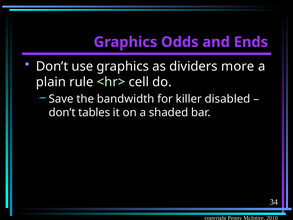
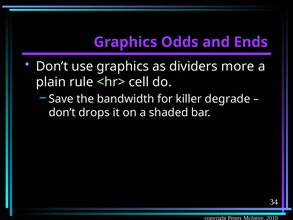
disabled: disabled -> degrade (228, 99)
tables: tables -> drops (94, 112)
